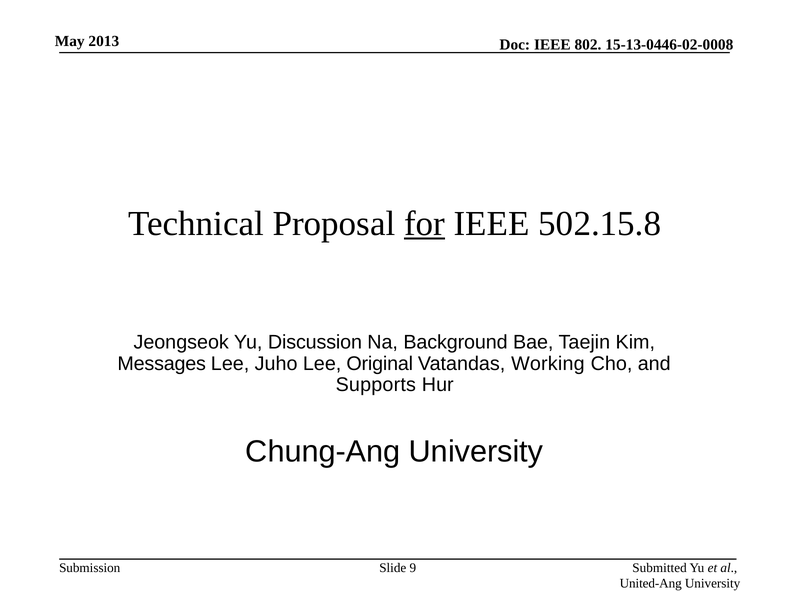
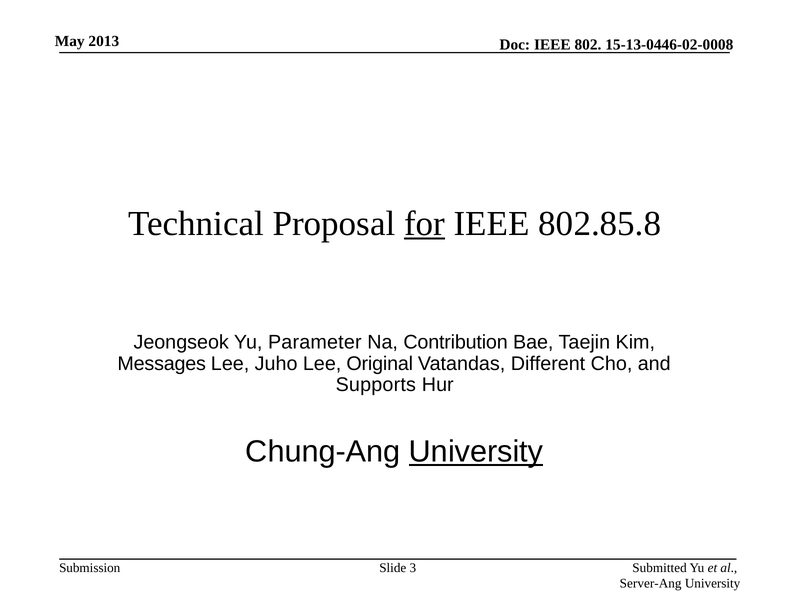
502.15.8: 502.15.8 -> 802.85.8 (600, 223)
Discussion: Discussion -> Parameter (315, 342)
Background: Background -> Contribution (456, 342)
Working: Working -> Different (548, 363)
University underline: none -> present (476, 452)
9: 9 -> 3 (413, 568)
United-Ang: United-Ang -> Server-Ang (651, 583)
